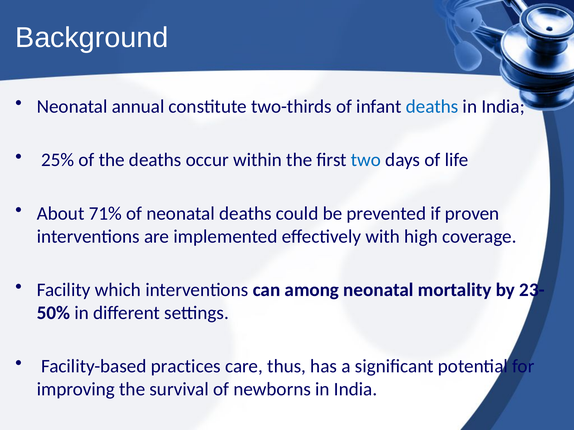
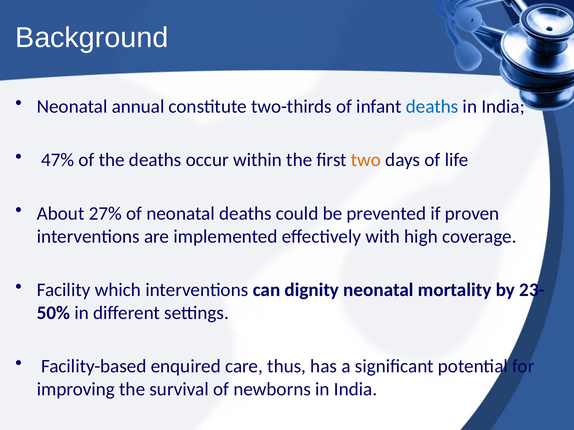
25%: 25% -> 47% (58, 160)
two colour: blue -> orange (366, 160)
71%: 71% -> 27% (105, 214)
among: among -> dignity (312, 290)
practices: practices -> enquired (186, 367)
